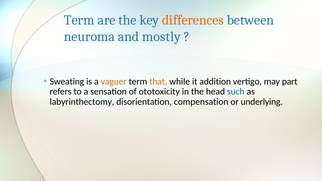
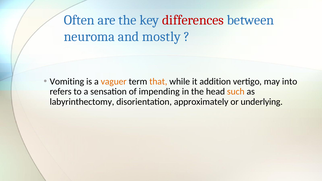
Term: Term -> Often (79, 20)
differences colour: orange -> red (193, 20)
Sweating: Sweating -> Vomiting (67, 81)
part: part -> into (290, 81)
ototoxicity: ototoxicity -> impending (159, 92)
such colour: blue -> orange (236, 92)
compensation: compensation -> approximately (201, 102)
